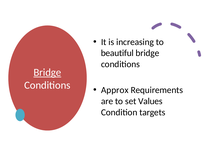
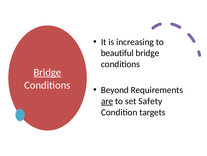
Approx: Approx -> Beyond (115, 90)
are underline: none -> present (107, 101)
Values: Values -> Safety (150, 101)
